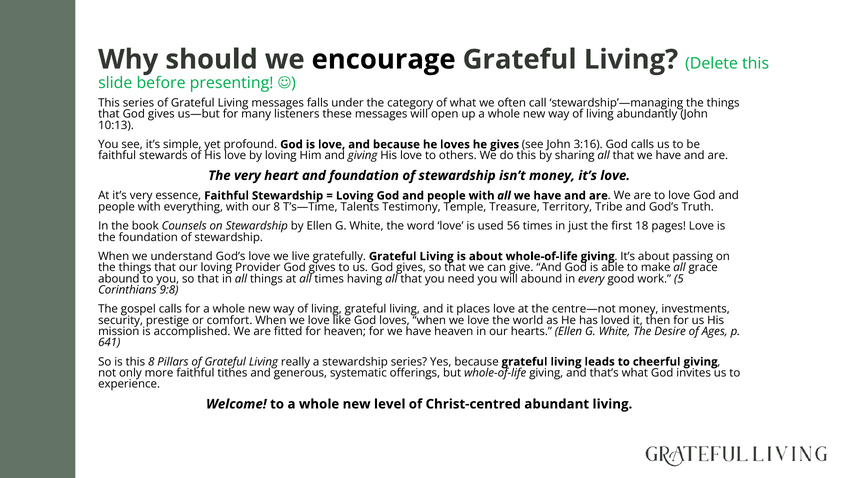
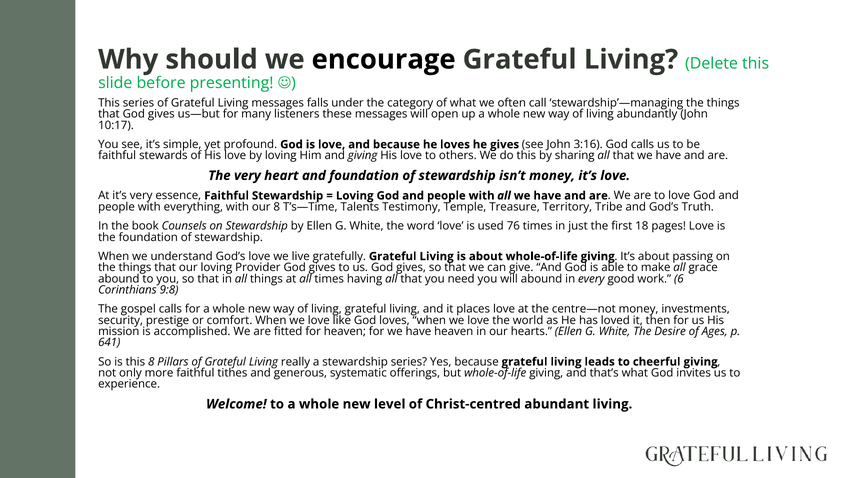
10:13: 10:13 -> 10:17 (116, 125)
56: 56 -> 76 (513, 226)
5: 5 -> 6 (679, 279)
